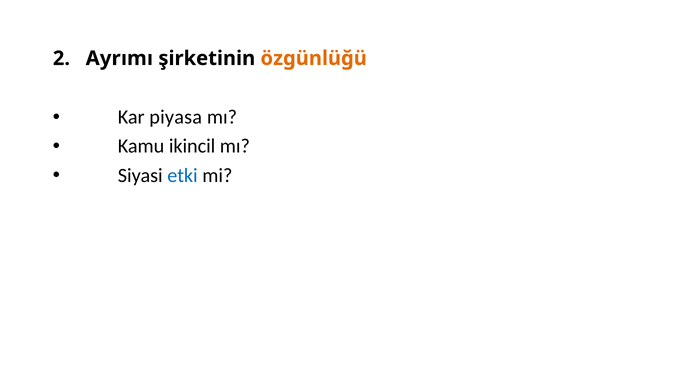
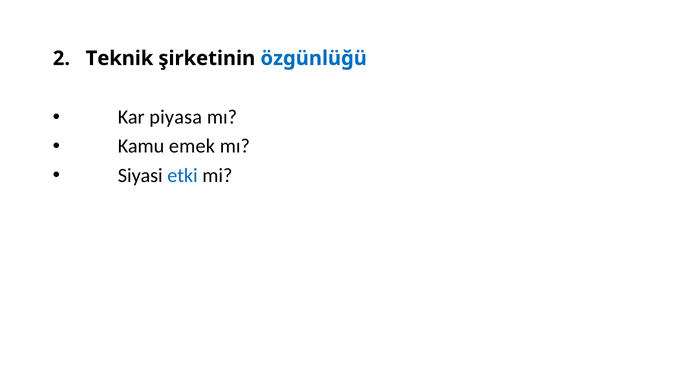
Ayrımı: Ayrımı -> Teknik (119, 58)
özgünlüğü colour: orange -> blue (314, 58)
ikincil: ikincil -> emek (192, 146)
